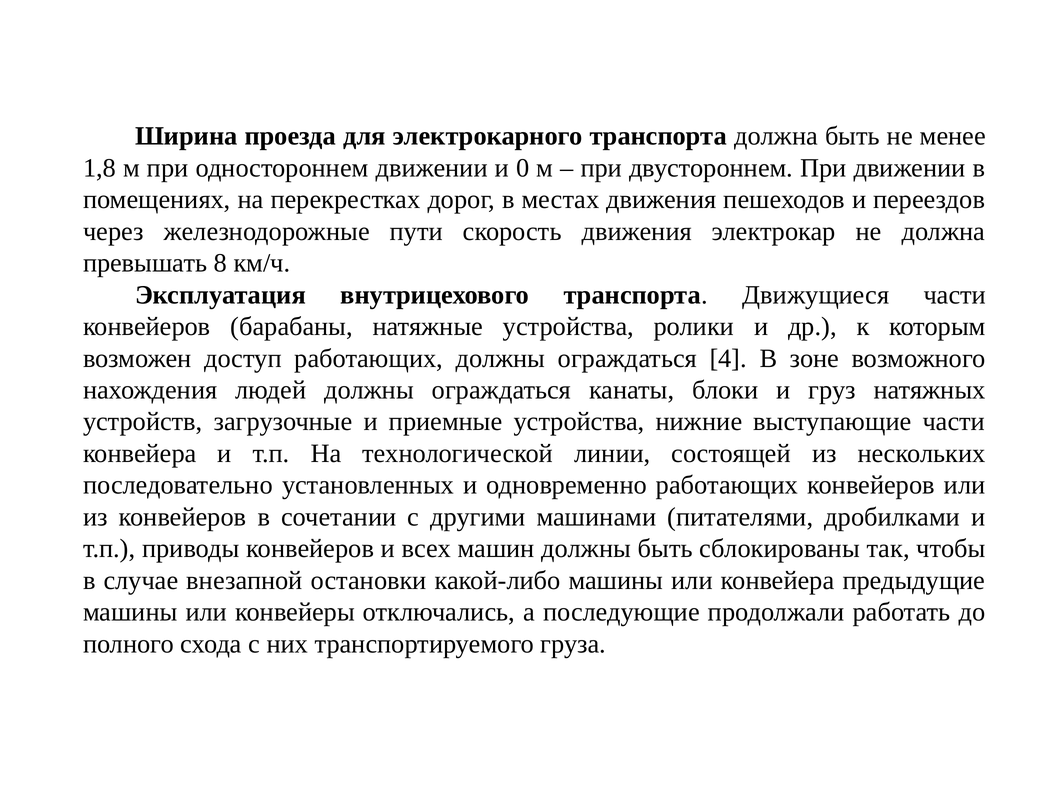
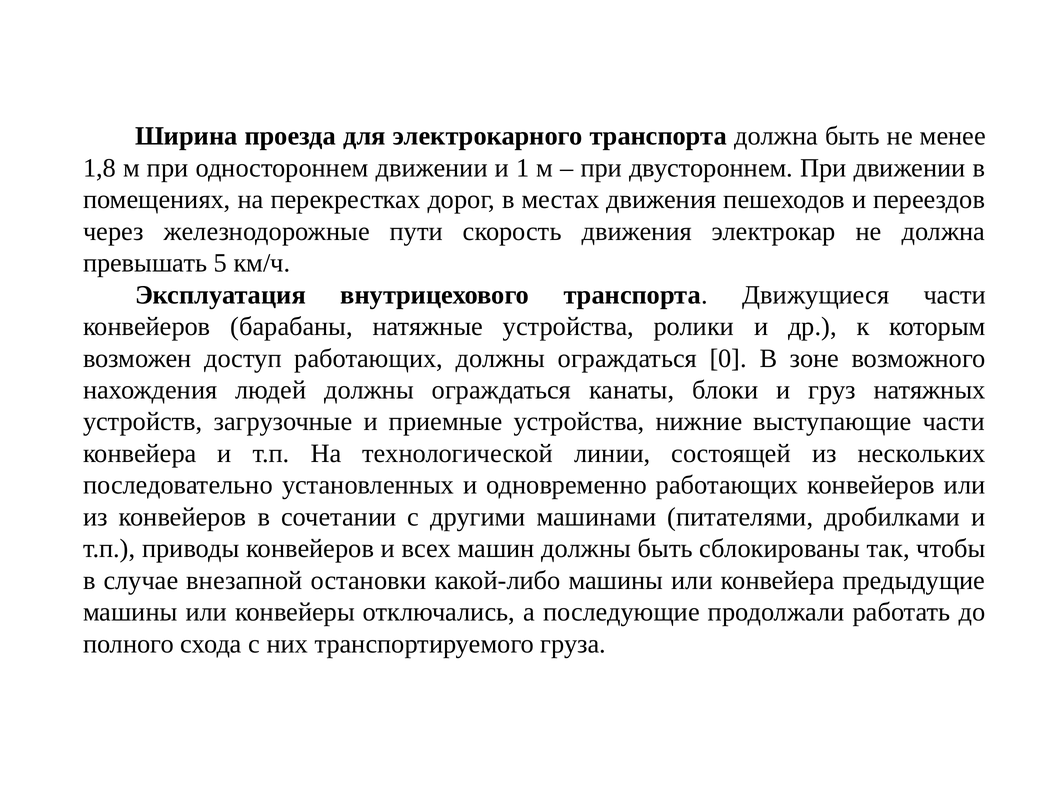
0: 0 -> 1 (523, 168)
8: 8 -> 5 (220, 263)
4: 4 -> 0 (728, 358)
